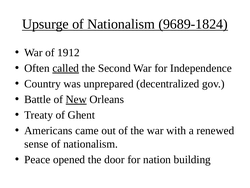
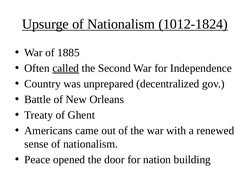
9689-1824: 9689-1824 -> 1012-1824 (193, 24)
1912: 1912 -> 1885 (69, 52)
New underline: present -> none (76, 99)
